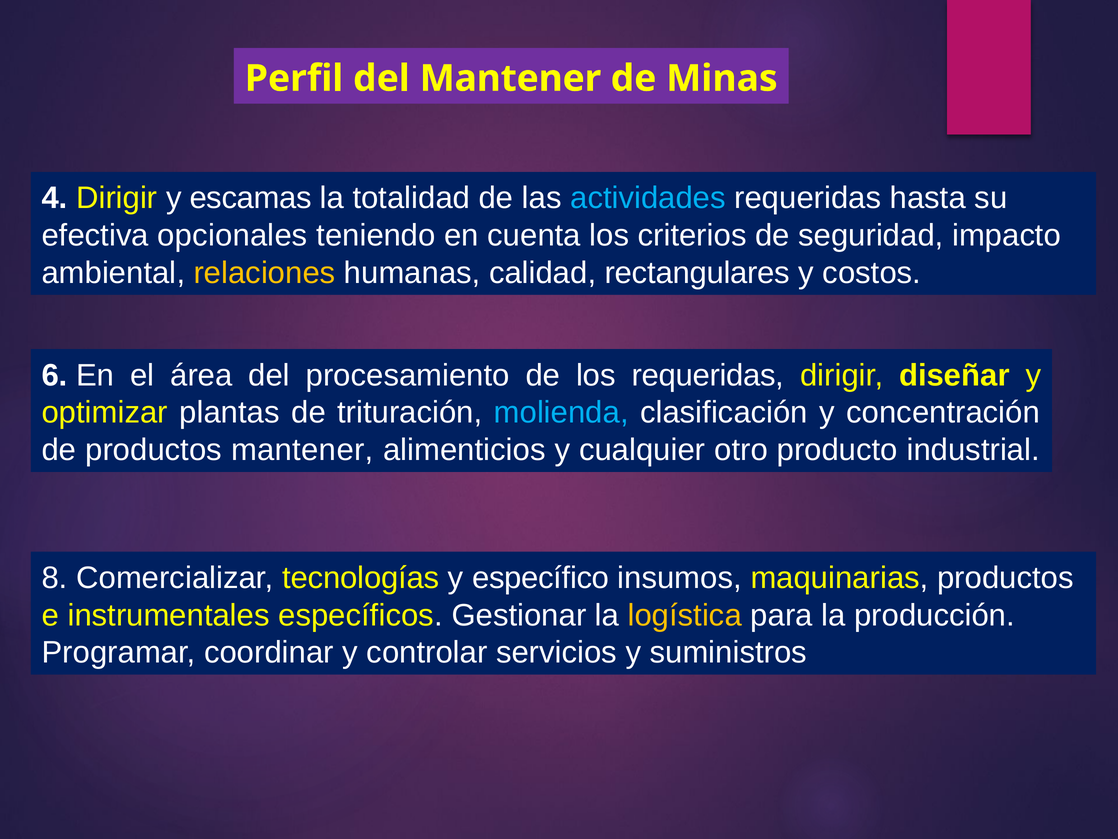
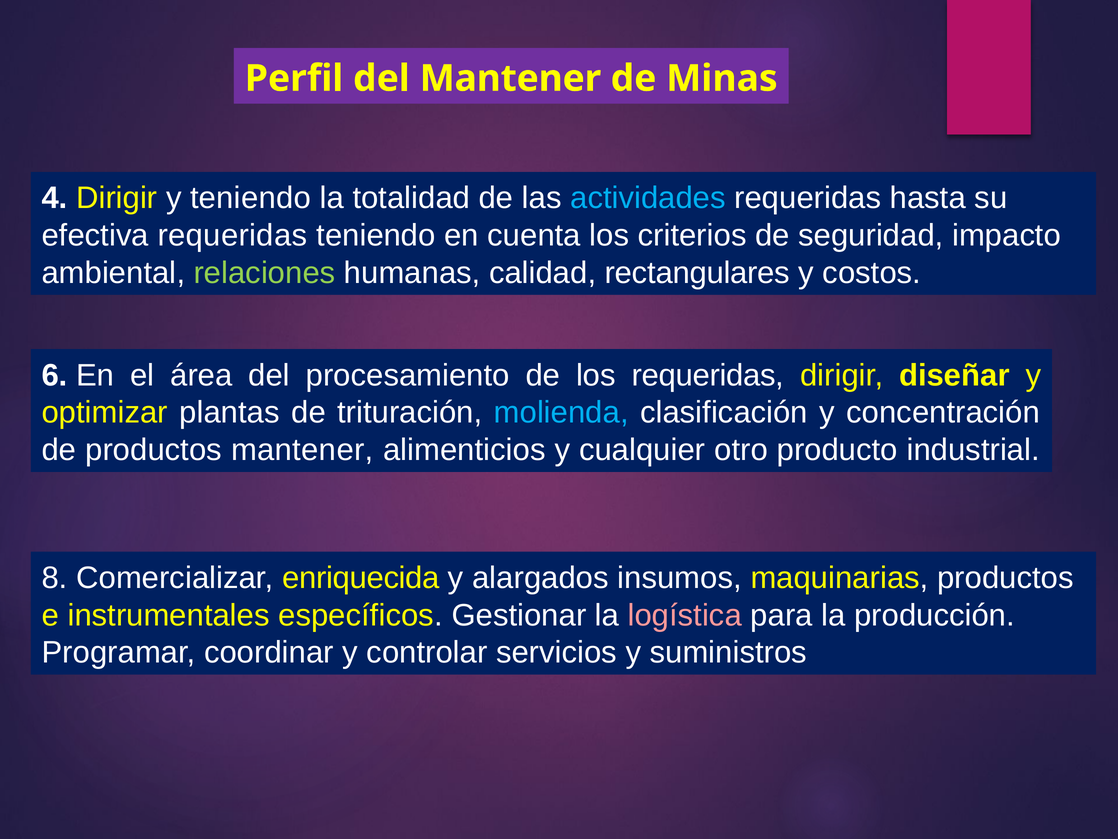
y escamas: escamas -> teniendo (250, 198)
efectiva opcionales: opcionales -> requeridas (232, 235)
relaciones colour: yellow -> light green (264, 273)
tecnologías: tecnologías -> enriquecida (361, 578)
específico: específico -> alargados (540, 578)
logística colour: yellow -> pink (685, 615)
